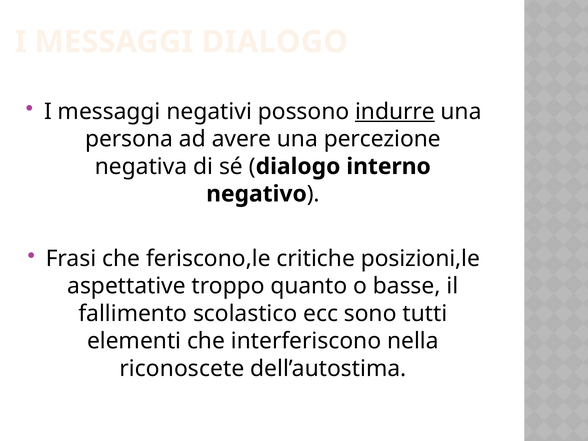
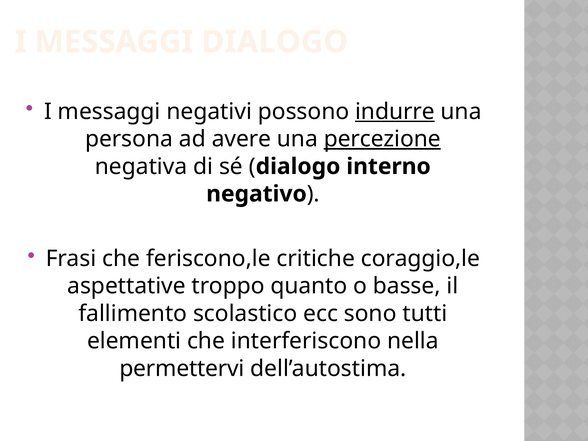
percezione underline: none -> present (382, 139)
posizioni,le: posizioni,le -> coraggio,le (420, 259)
riconoscete: riconoscete -> permettervi (182, 368)
